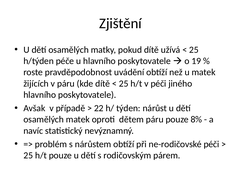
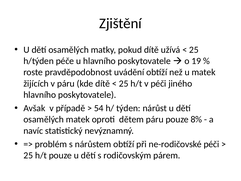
22: 22 -> 54 (99, 108)
